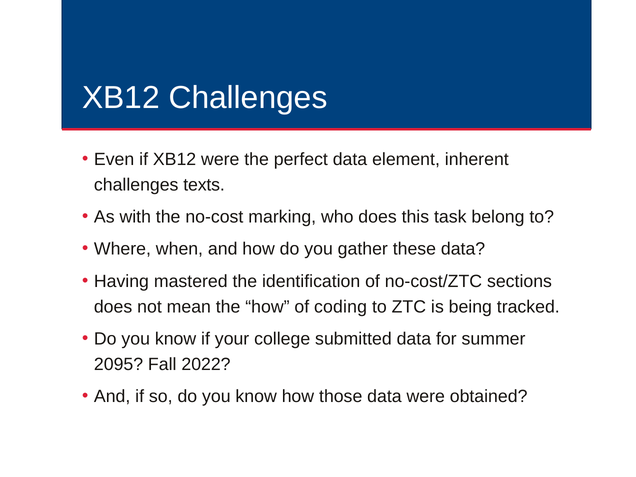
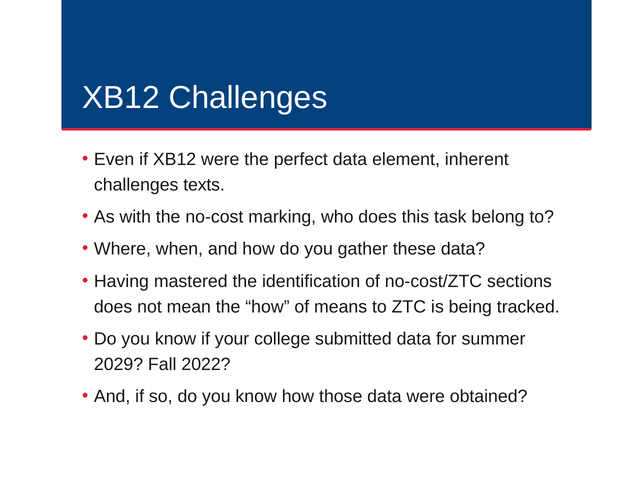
coding: coding -> means (341, 307)
2095: 2095 -> 2029 (119, 364)
